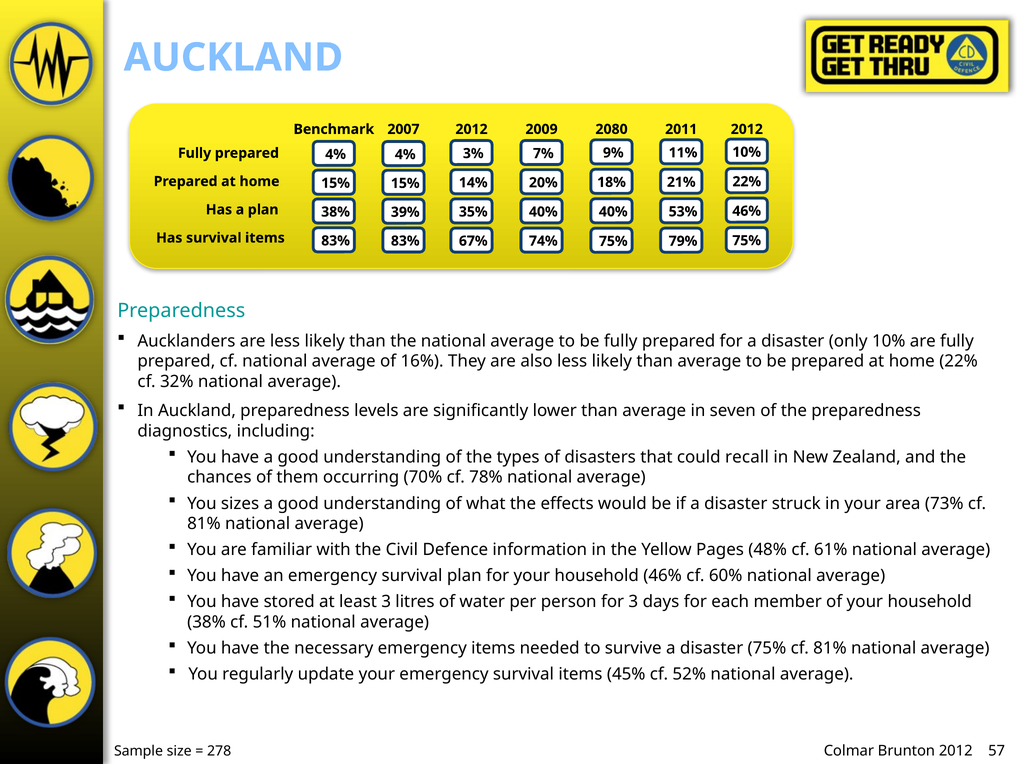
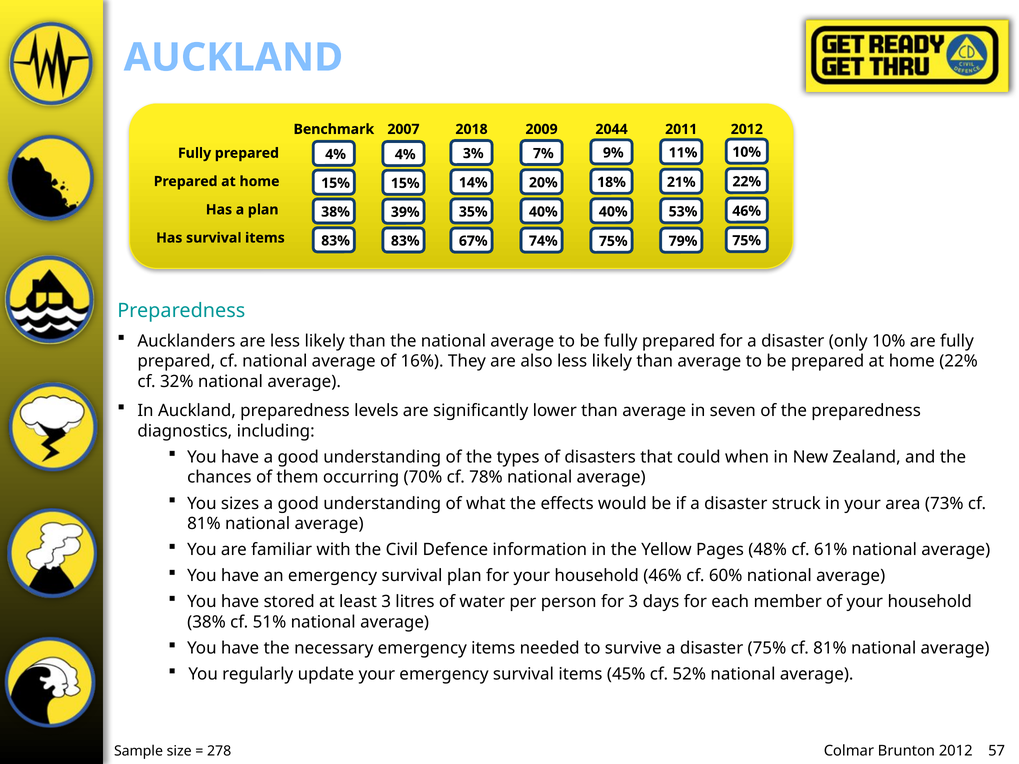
2007 2012: 2012 -> 2018 (472, 129)
2080: 2080 -> 2044 (612, 129)
recall: recall -> when (747, 457)
